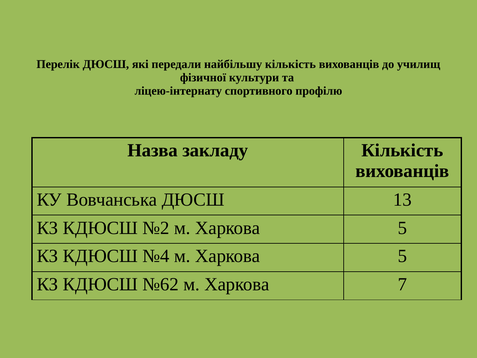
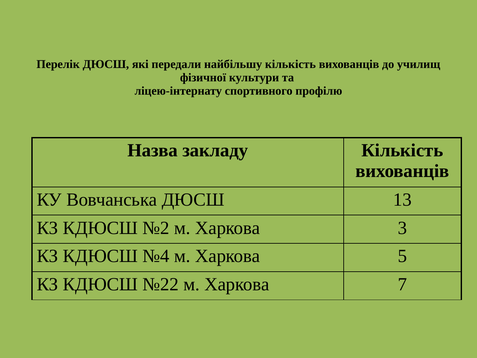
№2 м Харкова 5: 5 -> 3 (402, 228)
№62: №62 -> №22 (161, 284)
